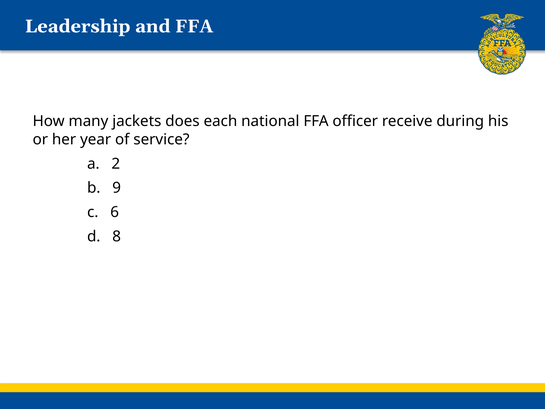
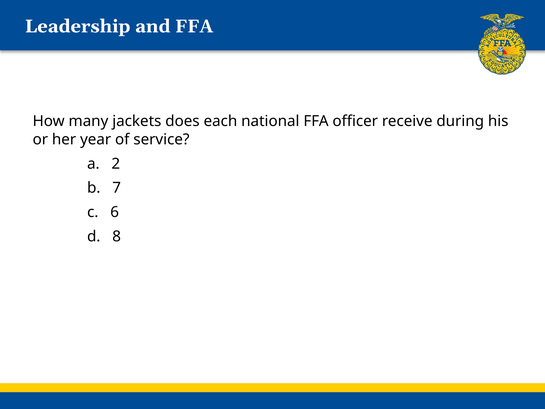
9: 9 -> 7 (117, 188)
